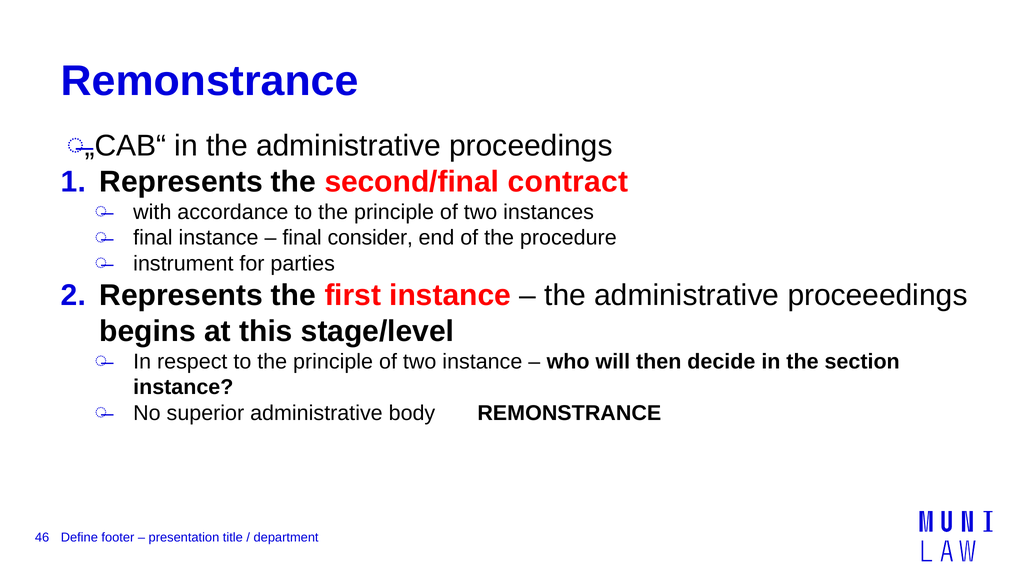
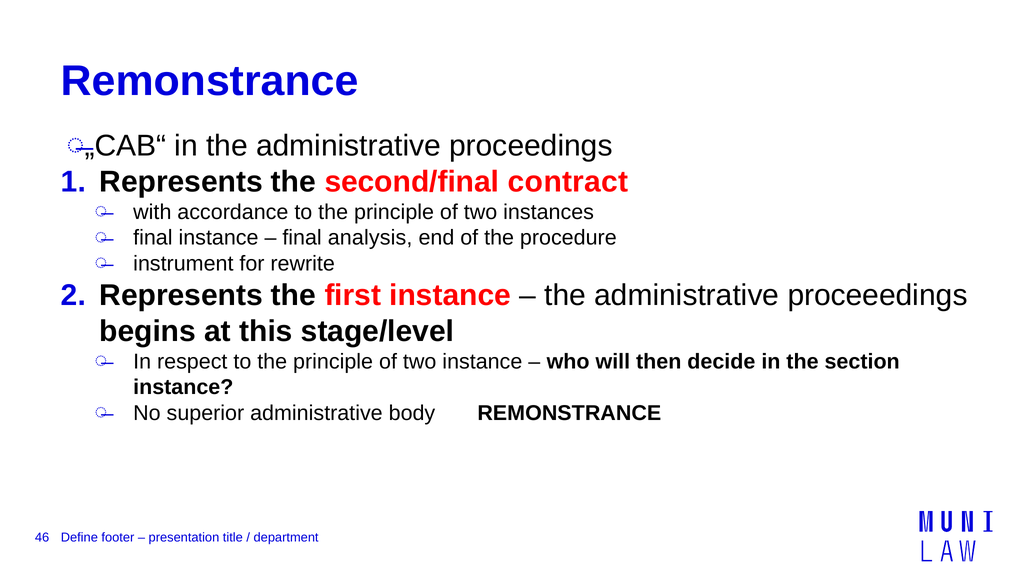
consider: consider -> analysis (370, 238)
parties: parties -> rewrite (303, 264)
